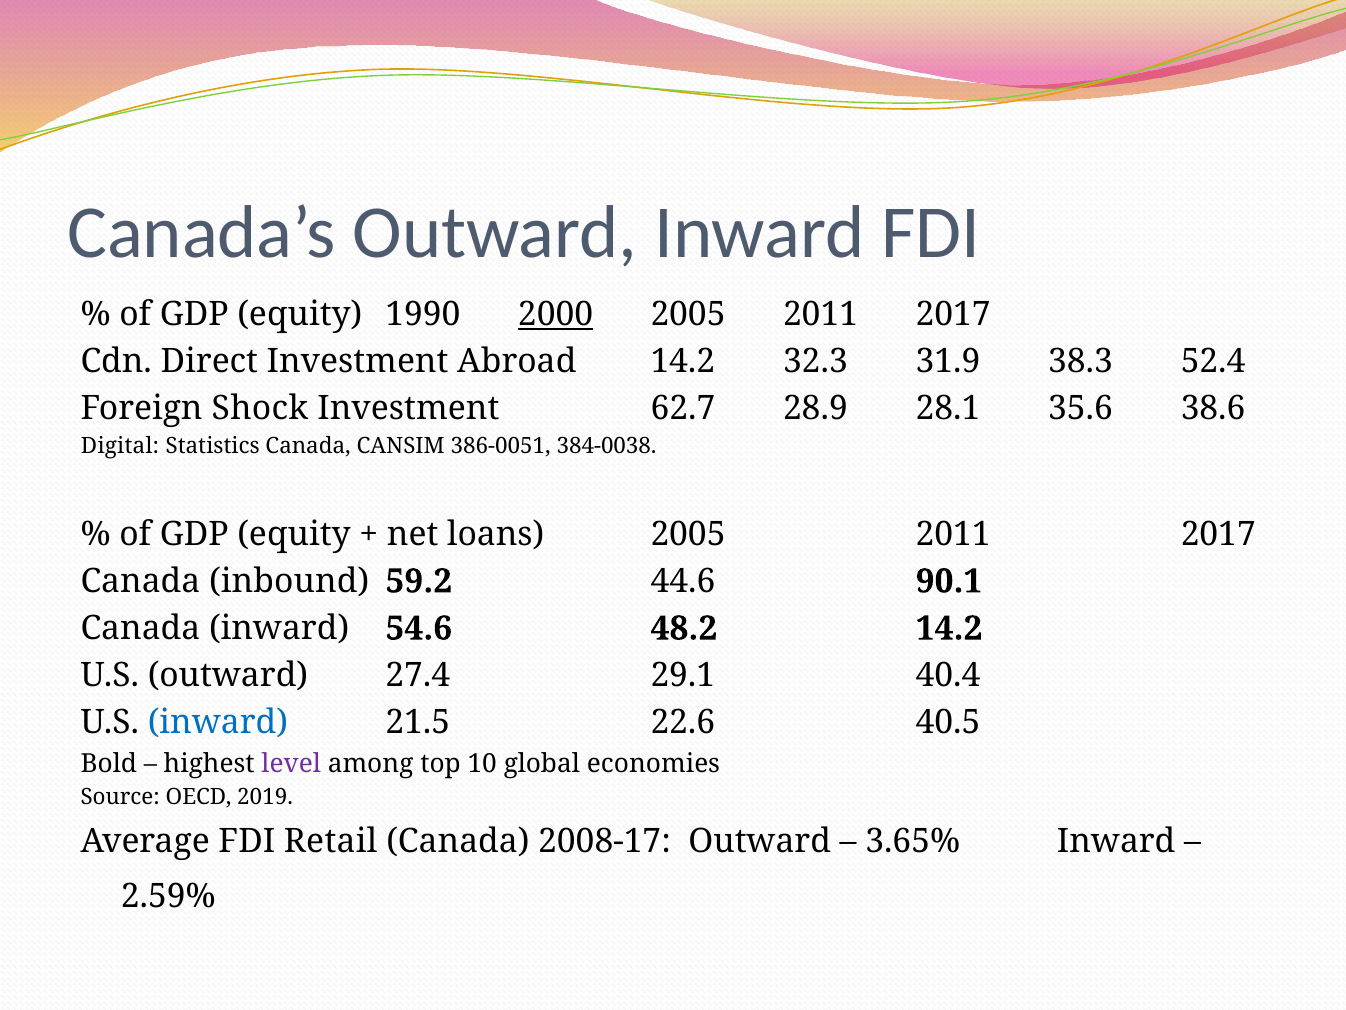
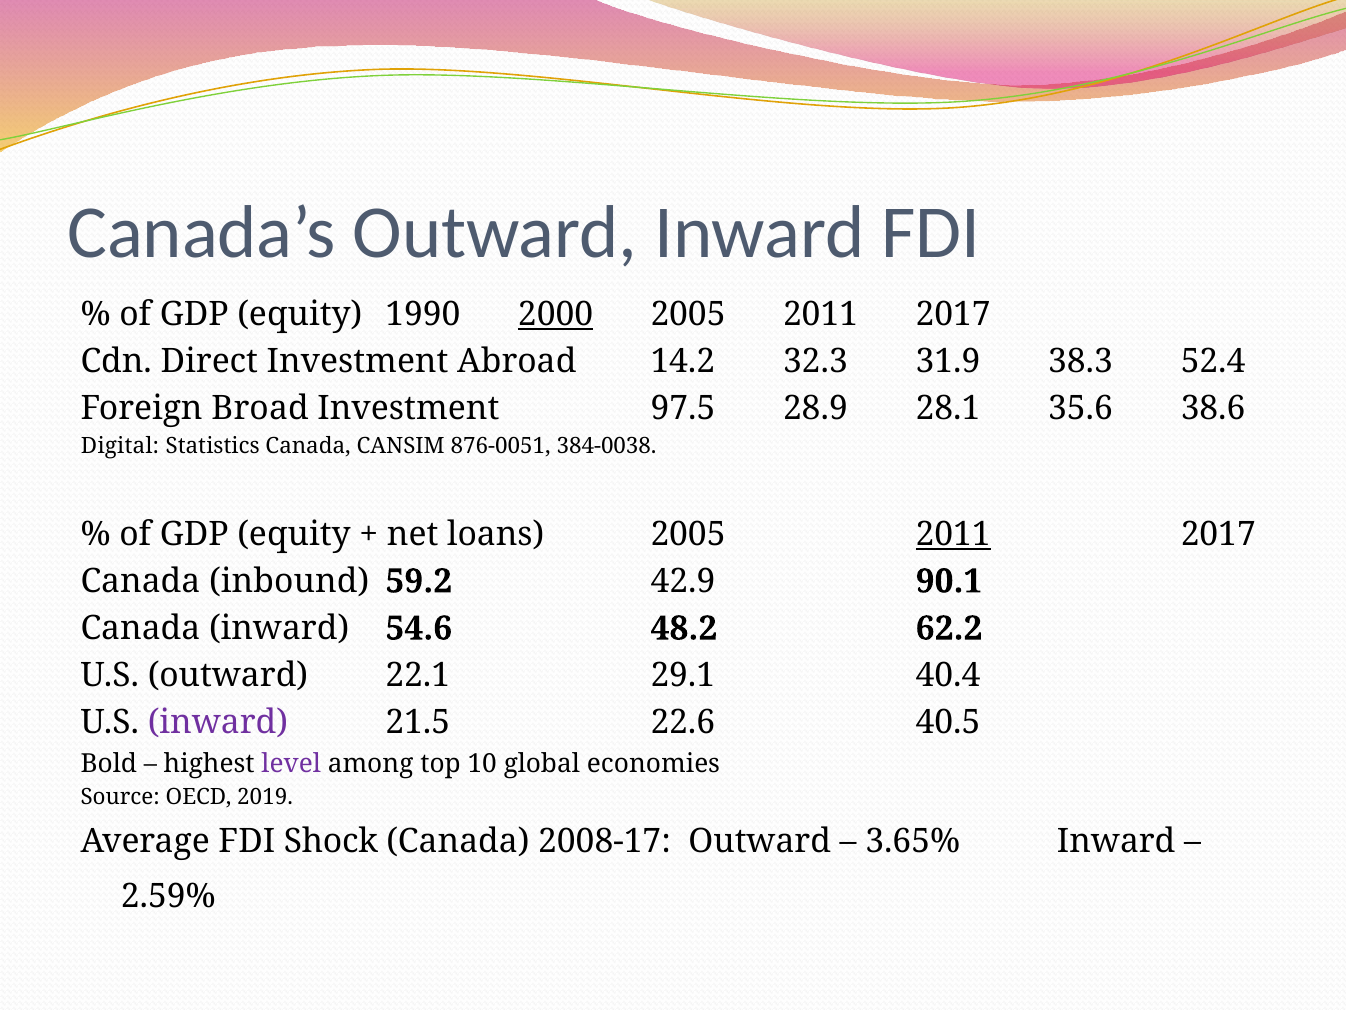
Shock: Shock -> Broad (260, 408)
62.7: 62.7 -> 97.5 (683, 408)
386-0051: 386-0051 -> 876-0051 (501, 446)
2011 underline: none -> present (953, 534)
44.6: 44.6 -> 42.9 (683, 581)
48.2 14.2: 14.2 -> 62.2 (949, 628)
27.4: 27.4 -> 22.1 (418, 675)
inward colour: blue -> purple (218, 722)
Retail: Retail -> Shock (331, 841)
